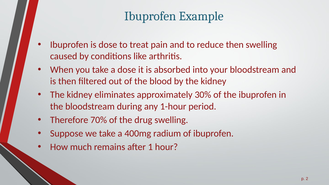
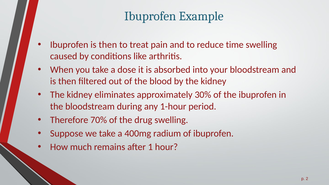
Ibuprofen is dose: dose -> then (108, 45)
reduce then: then -> time (235, 45)
